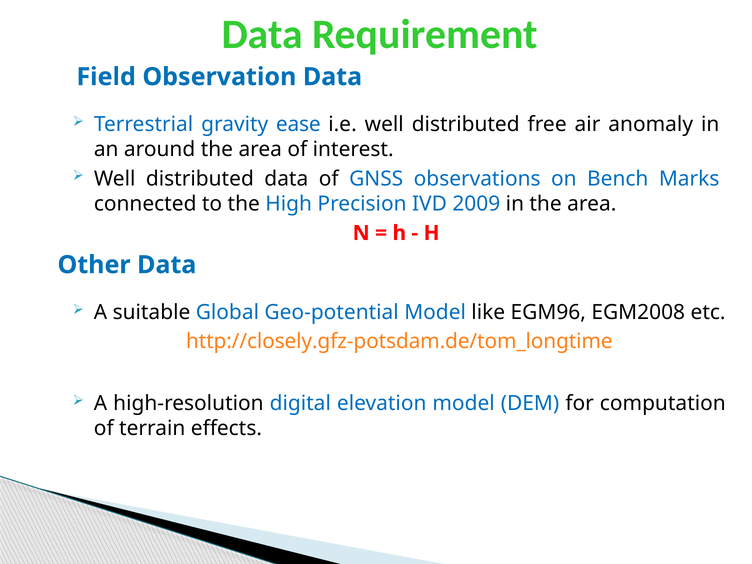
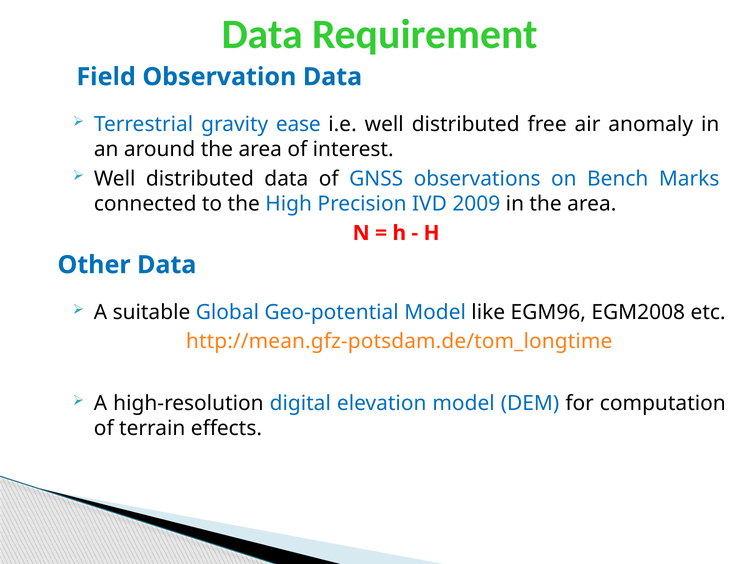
http://closely.gfz-potsdam.de/tom_longtime: http://closely.gfz-potsdam.de/tom_longtime -> http://mean.gfz-potsdam.de/tom_longtime (399, 341)
